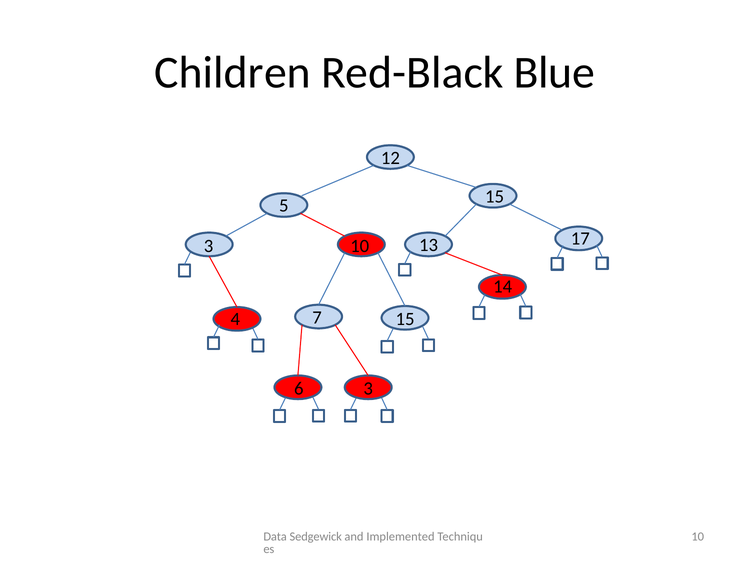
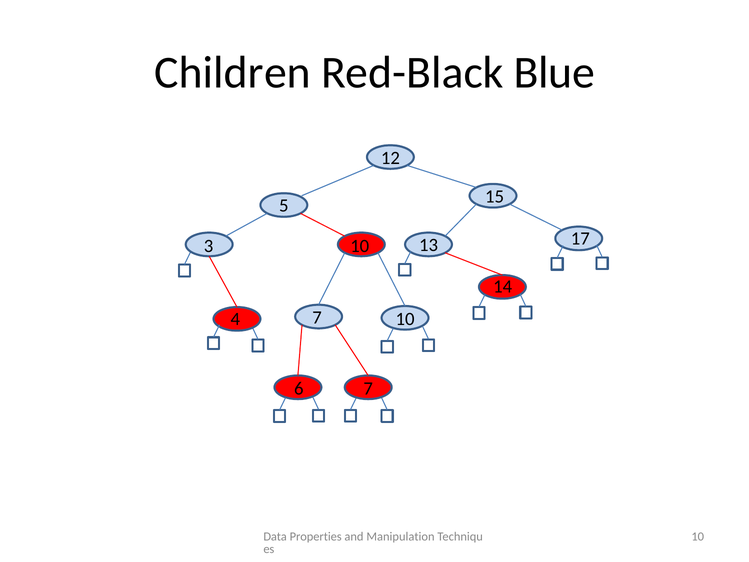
7 15: 15 -> 10 (405, 319)
6 3: 3 -> 7 (368, 388)
Sedgewick: Sedgewick -> Properties (316, 536)
Implemented: Implemented -> Manipulation (400, 536)
